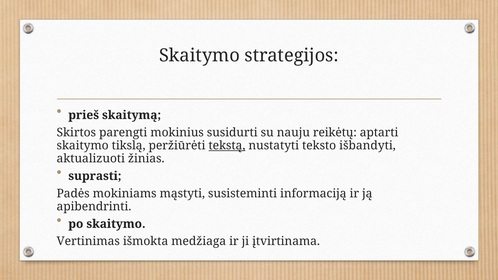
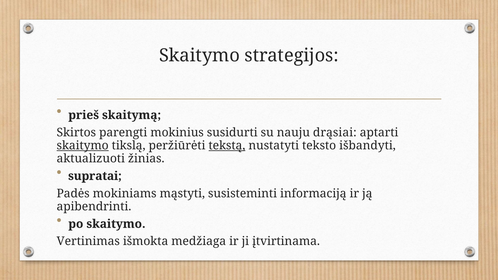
reikėtų: reikėtų -> drąsiai (335, 133)
skaitymo underline: none -> present (83, 146)
suprasti: suprasti -> supratai (95, 176)
